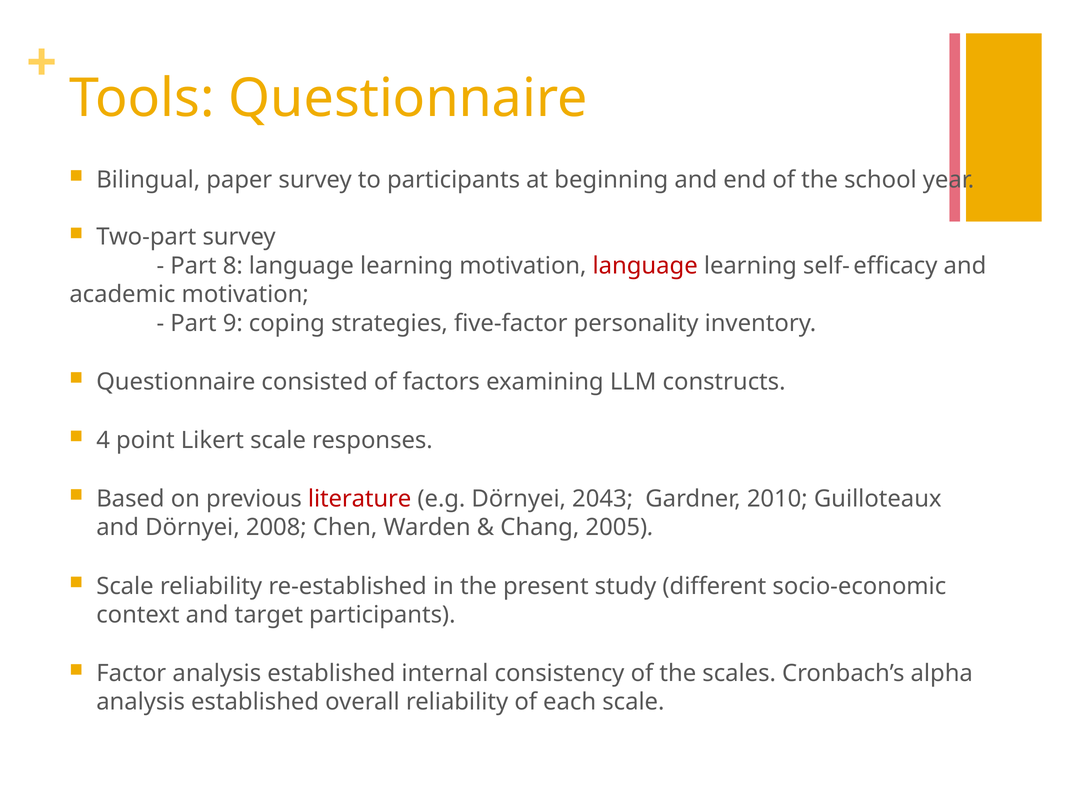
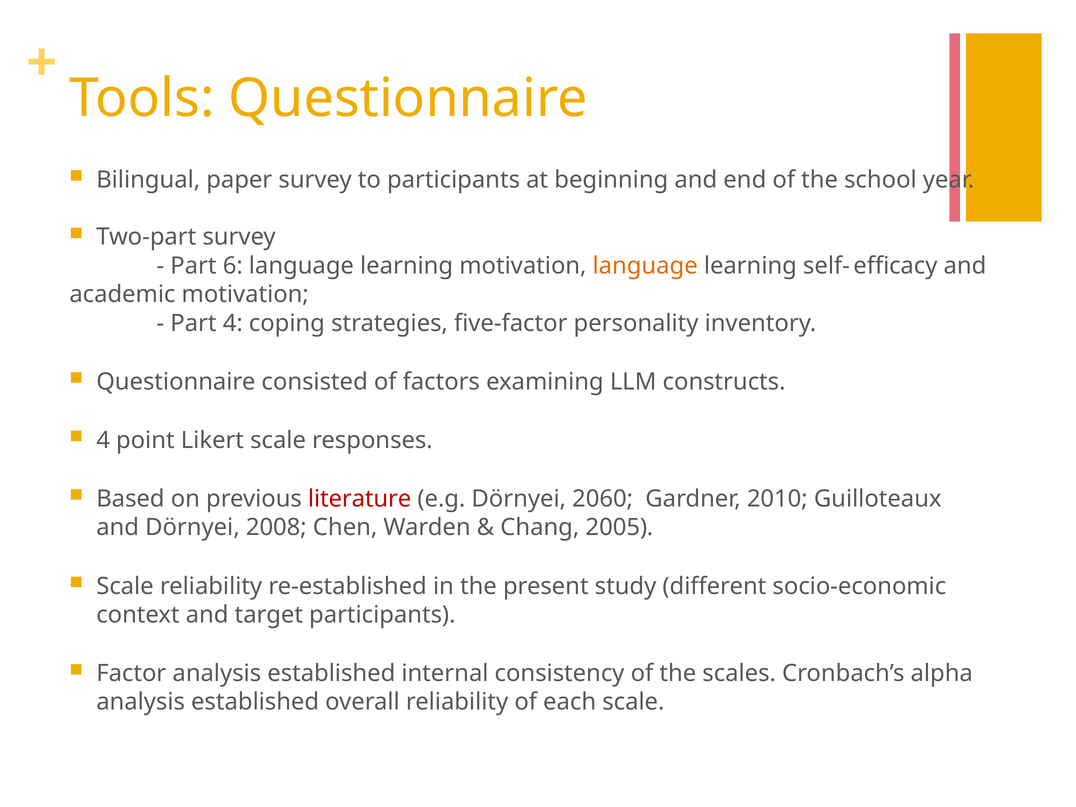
8: 8 -> 6 (233, 266)
language colour: red -> orange (645, 266)
Part 9: 9 -> 4 (233, 323)
2043: 2043 -> 2060 (603, 499)
